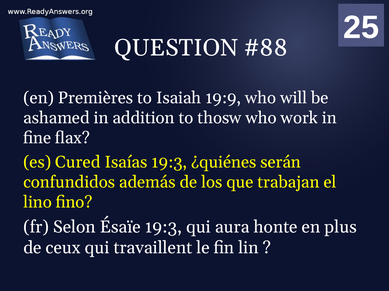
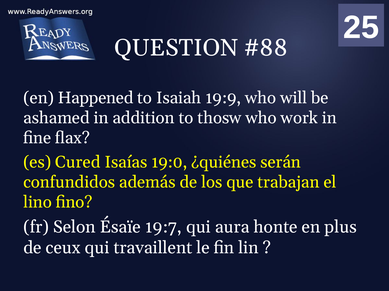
Premières: Premières -> Happened (96, 98)
Isaías 19:3: 19:3 -> 19:0 (169, 163)
Ésaïe 19:3: 19:3 -> 19:7 (163, 227)
